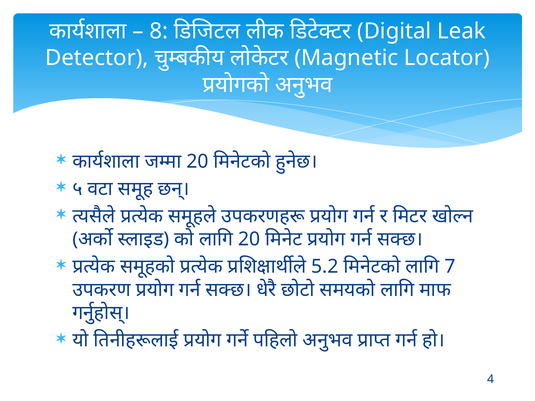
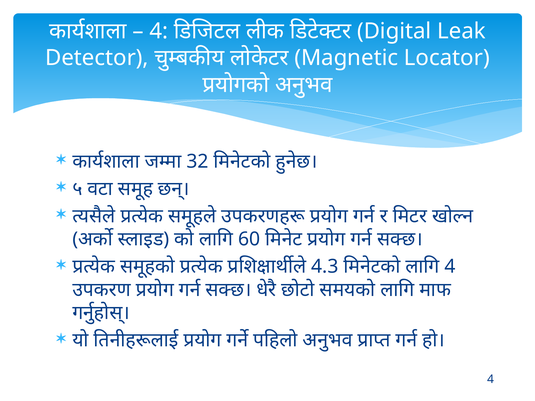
8: 8 -> 4 (159, 31)
20: 20 -> 32 (198, 161)
20: 20 -> 60 (249, 239)
5.2: 5.2 -> 4.3 (325, 267)
7: 7 -> 4 (450, 267)
